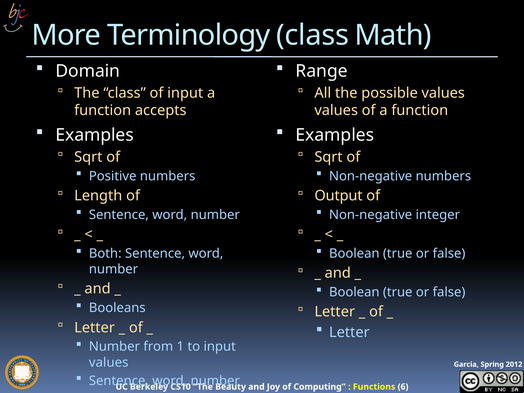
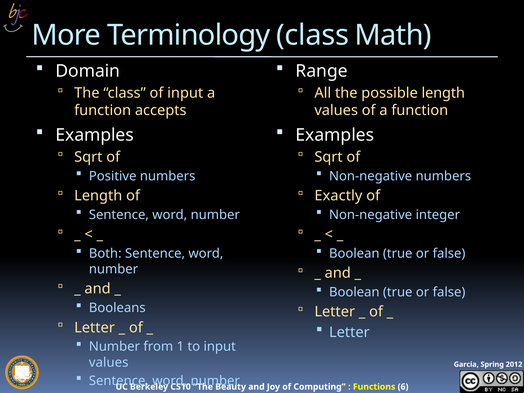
possible values: values -> length (443, 93)
Output: Output -> Exactly (338, 196)
